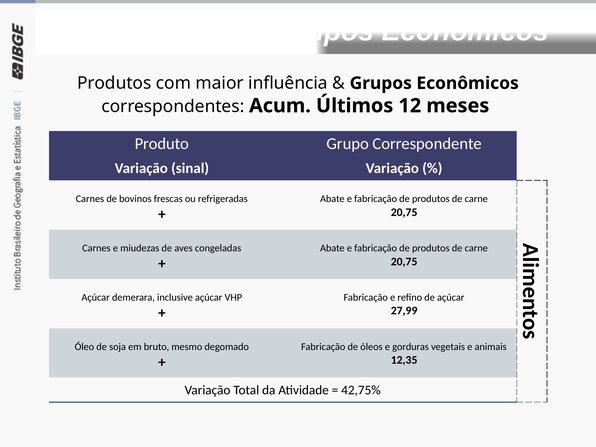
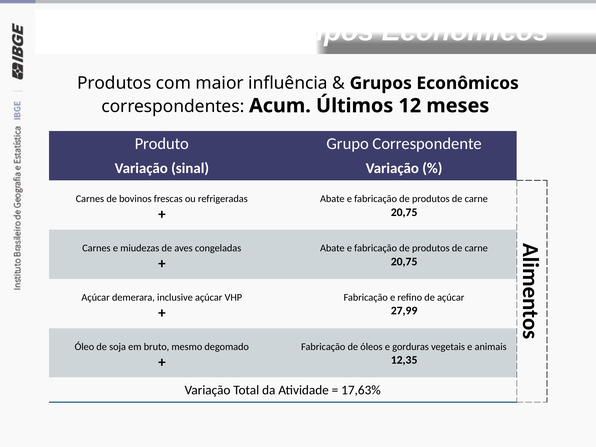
42,75%: 42,75% -> 17,63% (361, 390)
